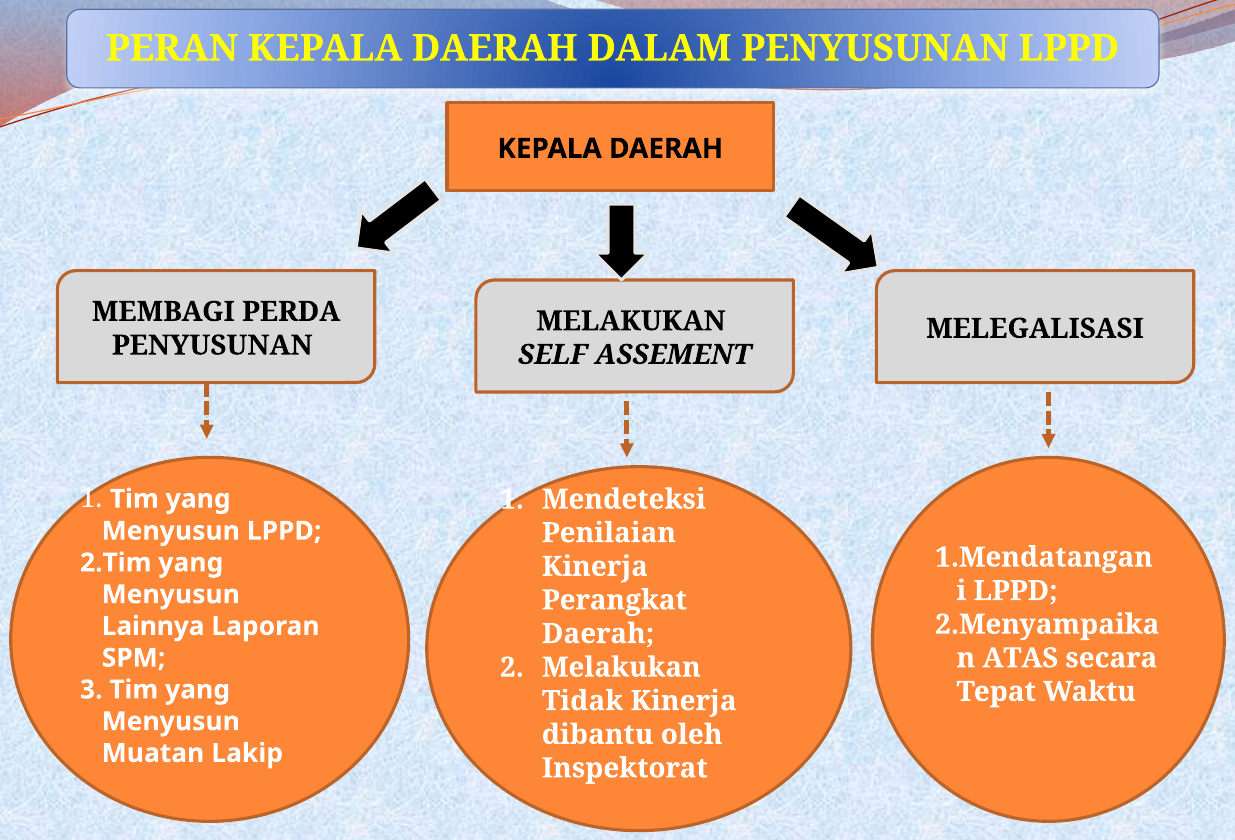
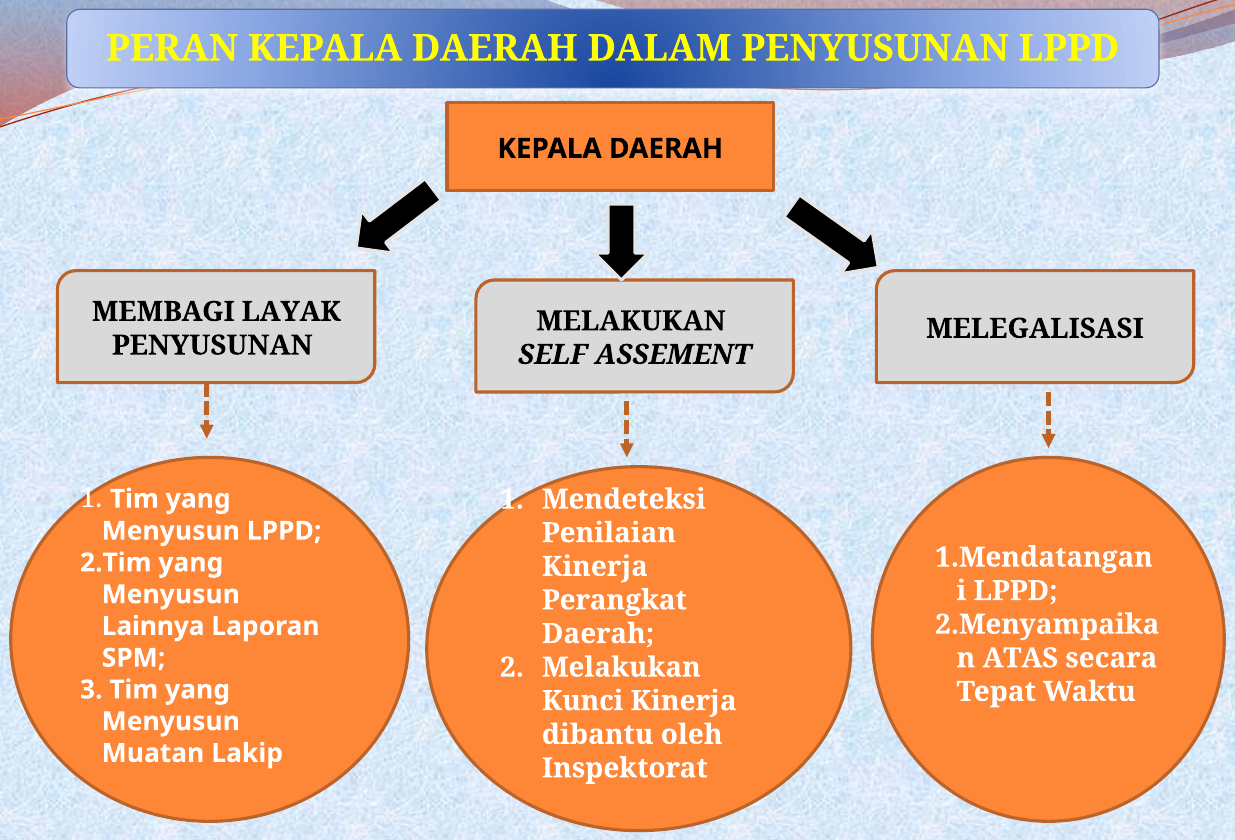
PERDA: PERDA -> LAYAK (291, 312)
Tidak: Tidak -> Kunci (583, 701)
